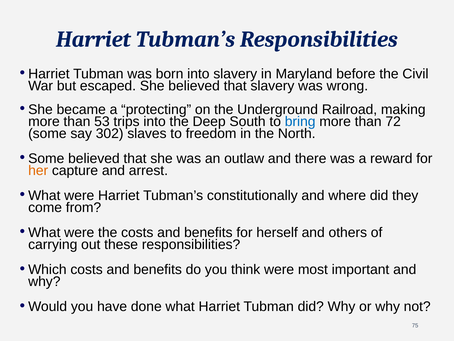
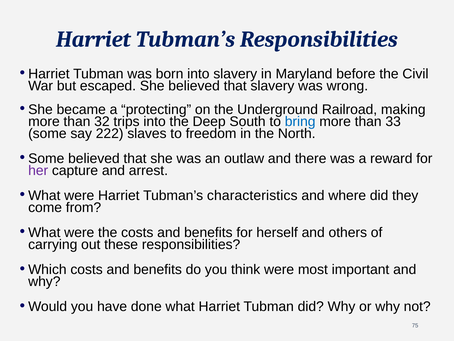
53: 53 -> 32 (102, 121)
72: 72 -> 33 (393, 121)
302: 302 -> 222 (110, 133)
her colour: orange -> purple (38, 170)
constitutionally: constitutionally -> characteristics (252, 195)
